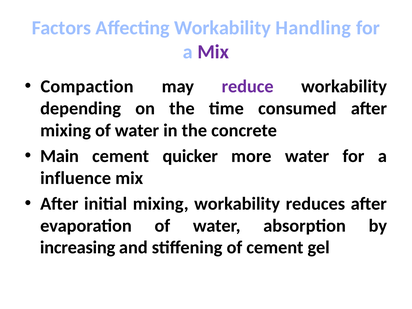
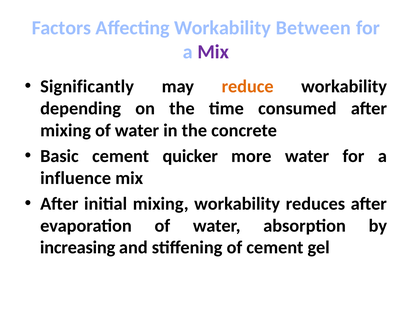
Handling: Handling -> Between (313, 28)
Compaction: Compaction -> Significantly (87, 86)
reduce colour: purple -> orange (248, 86)
Main: Main -> Basic (59, 156)
